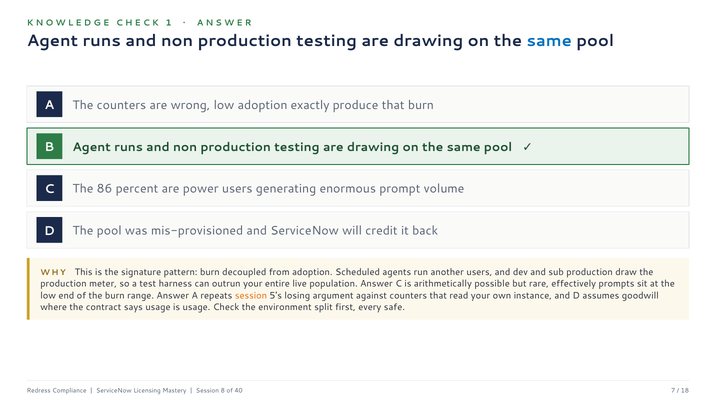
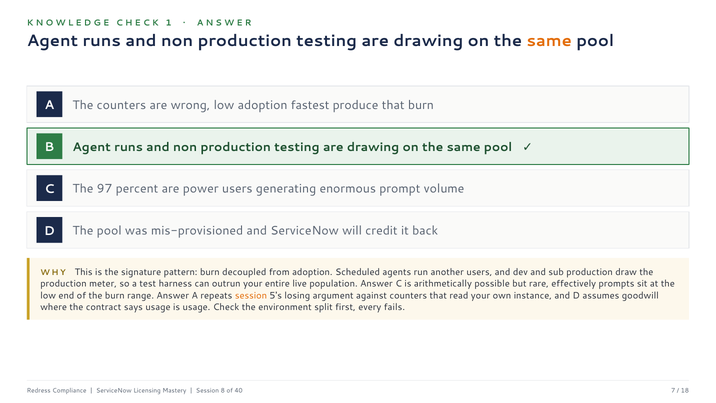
same colour: blue -> orange (549, 41)
exactly: exactly -> fastest (310, 105)
86: 86 -> 97 (105, 189)
safe: safe -> fails (394, 307)
